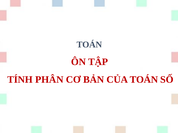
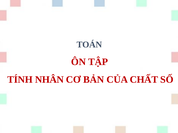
PHÂN: PHÂN -> NHÂN (49, 80)
CỦA TOÁN: TOÁN -> CHẤT (144, 80)
